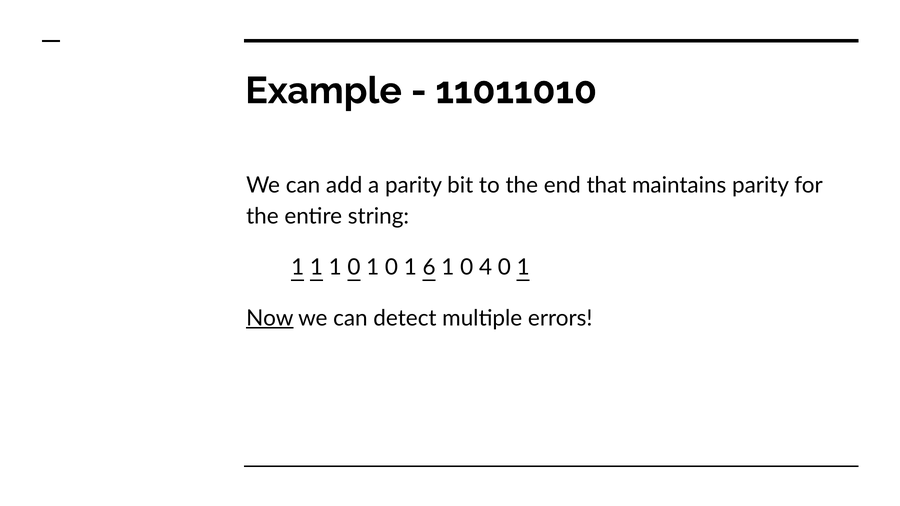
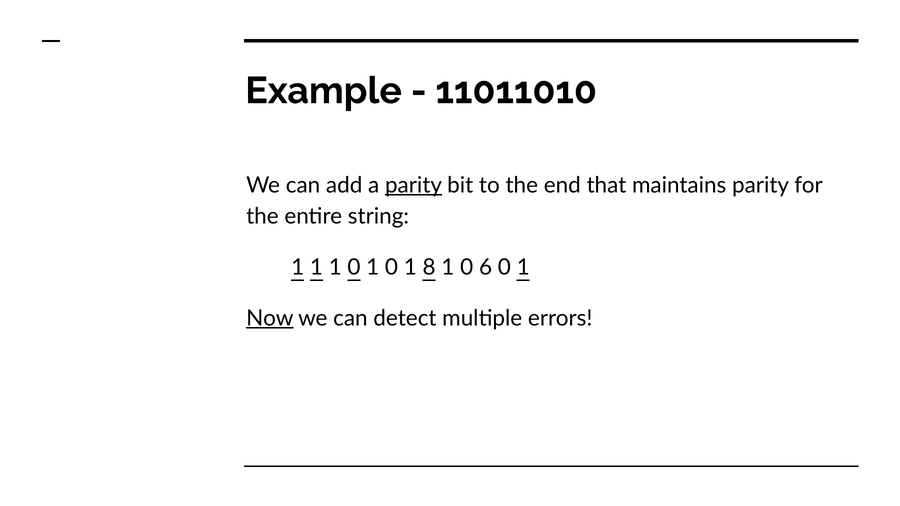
parity underline: none -> present (414, 185)
6: 6 -> 8 (429, 267)
4: 4 -> 6 (486, 267)
